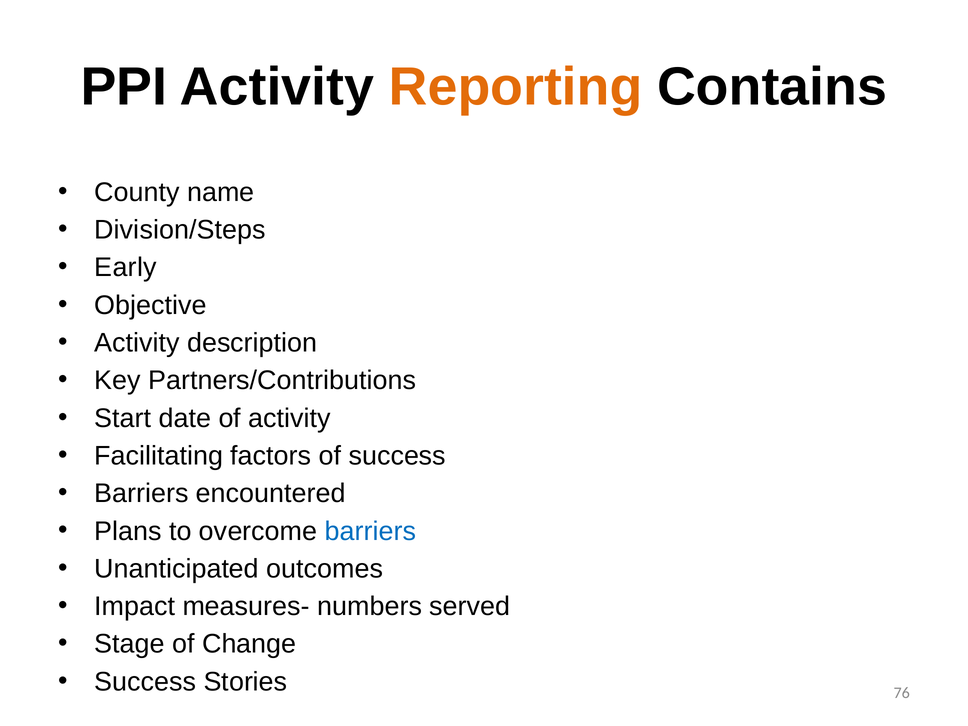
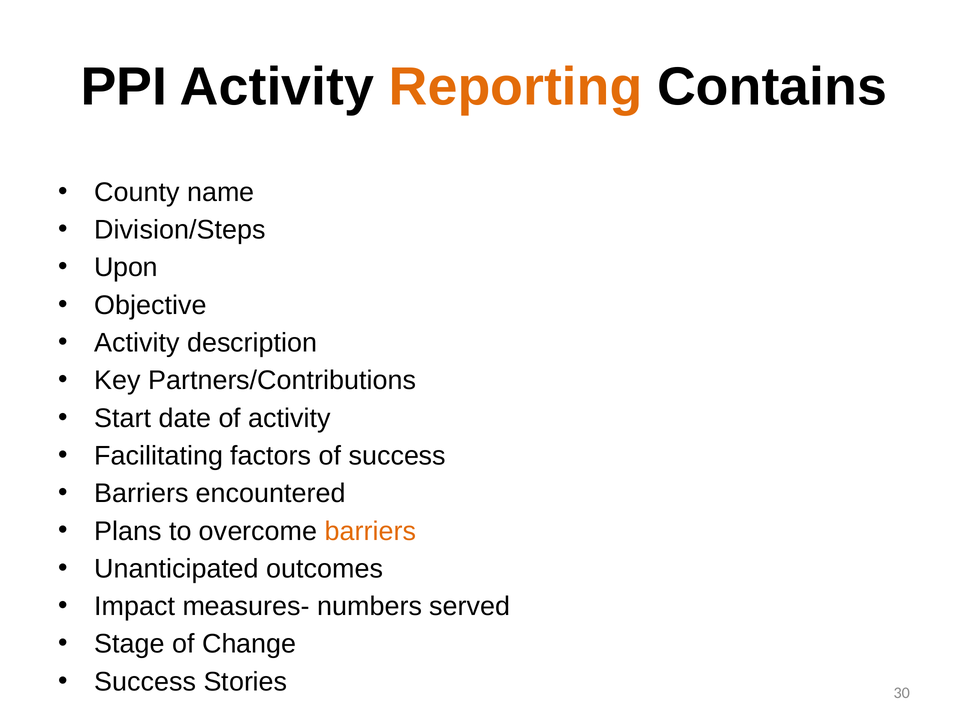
Early: Early -> Upon (126, 268)
barriers colour: blue -> orange (370, 531)
76: 76 -> 30 (902, 693)
